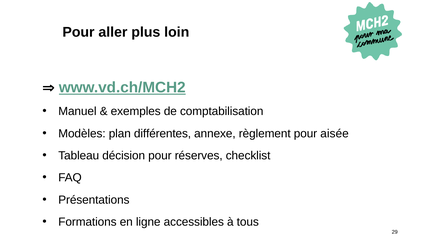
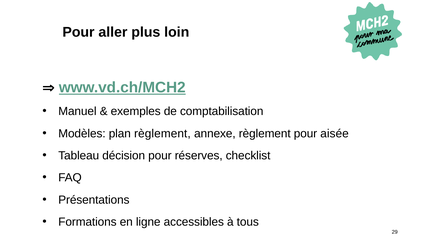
plan différentes: différentes -> règlement (162, 133)
